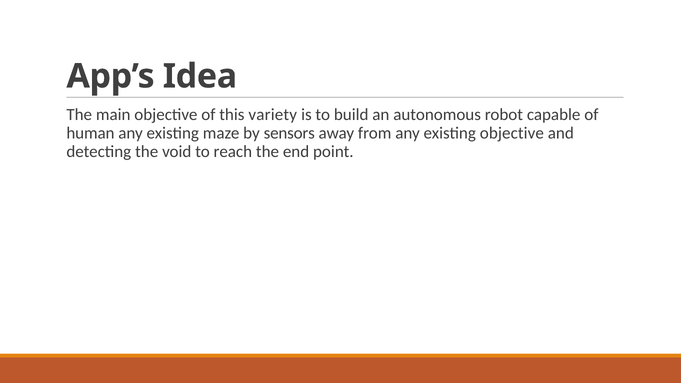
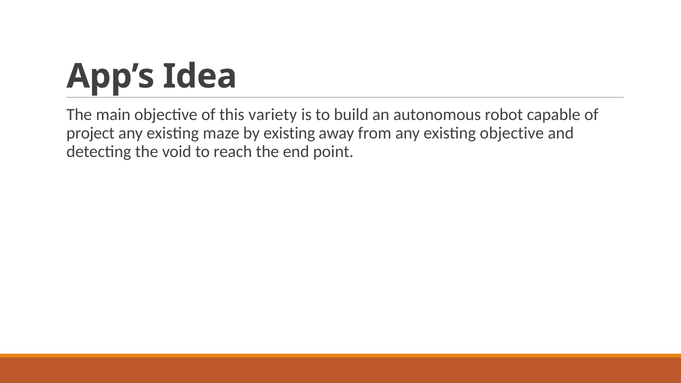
human: human -> project (90, 133)
by sensors: sensors -> existing (289, 133)
